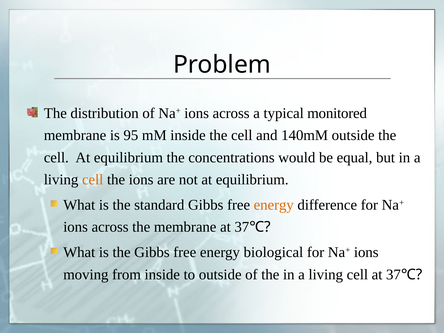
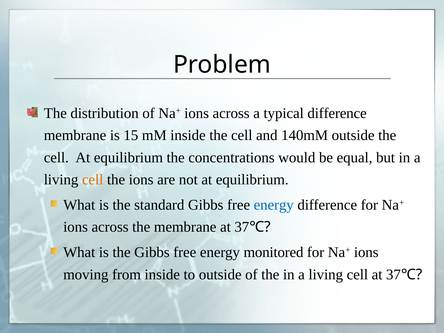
typical monitored: monitored -> difference (337, 113)
95: 95 -> 15 (131, 135)
energy colour: orange -> blue (274, 205)
biological: biological -> monitored (274, 252)
